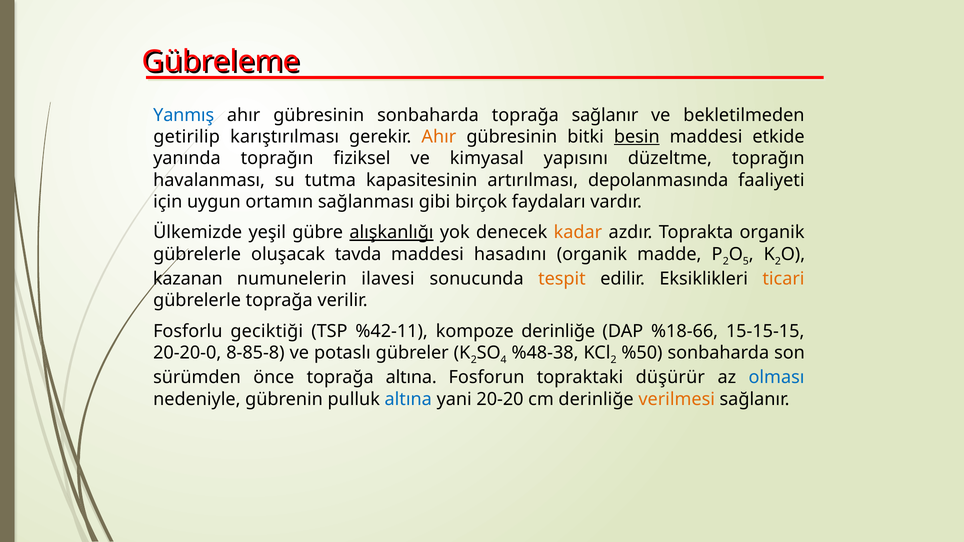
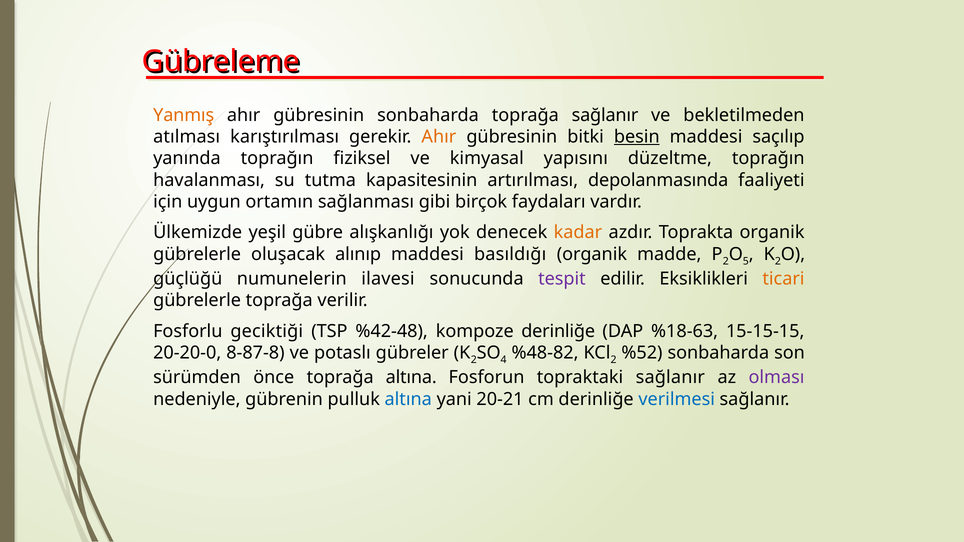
Yanmış colour: blue -> orange (184, 115)
getirilip: getirilip -> atılması (187, 137)
etkide: etkide -> saçılıp (779, 137)
alışkanlığı underline: present -> none (391, 233)
tavda: tavda -> alınıp (358, 254)
hasadını: hasadını -> basıldığı (510, 254)
kazanan: kazanan -> güçlüğü (188, 279)
tespit colour: orange -> purple (562, 279)
%42-11: %42-11 -> %42-48 (392, 331)
%18-66: %18-66 -> %18-63 (685, 331)
8-85-8: 8-85-8 -> 8-87-8 (255, 353)
%48-38: %48-38 -> %48-82 (545, 353)
%50: %50 -> %52 (642, 353)
topraktaki düşürür: düşürür -> sağlanır (670, 378)
olması colour: blue -> purple (776, 378)
20-20: 20-20 -> 20-21 (500, 399)
verilmesi colour: orange -> blue (677, 399)
